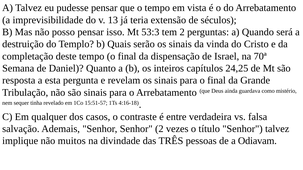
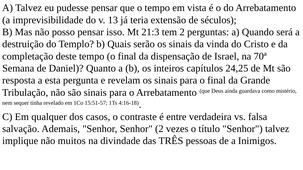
53:3: 53:3 -> 21:3 (150, 32)
Odiavam: Odiavam -> Inimigos (257, 141)
